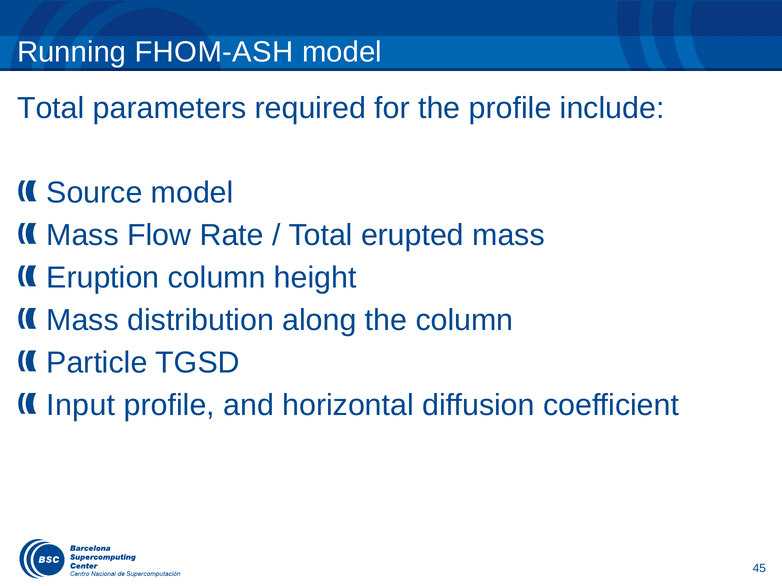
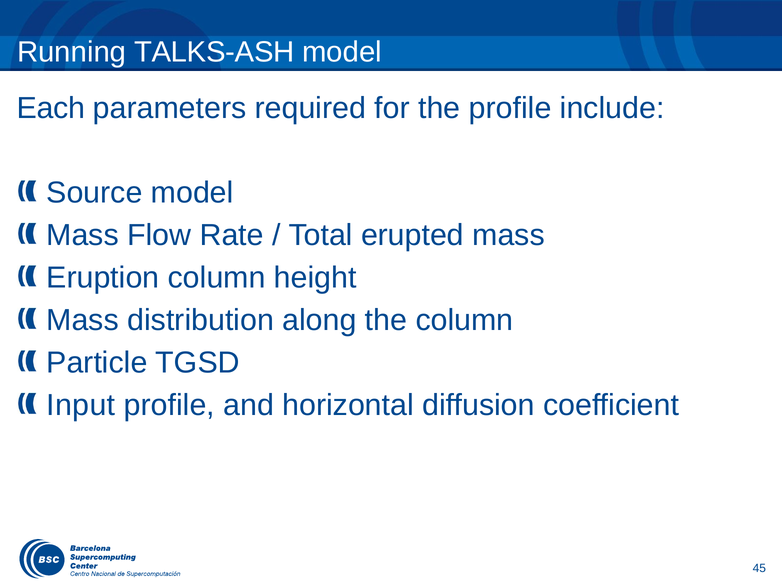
FHOM-ASH: FHOM-ASH -> TALKS-ASH (214, 52)
Total: Total -> Each (51, 108)
